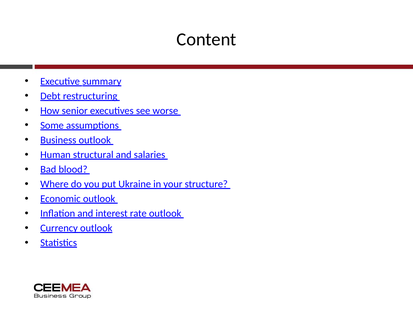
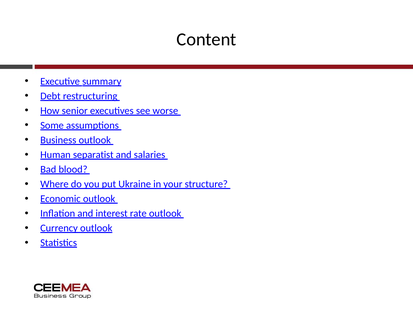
structural: structural -> separatist (93, 155)
